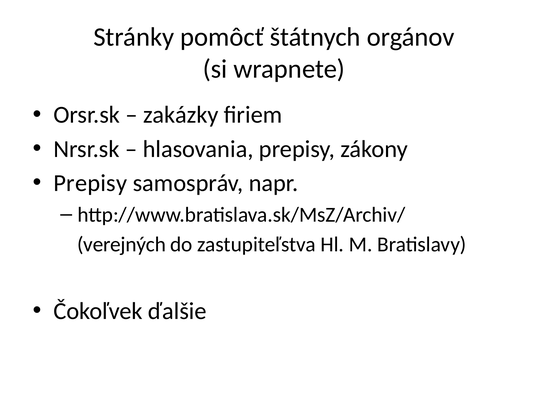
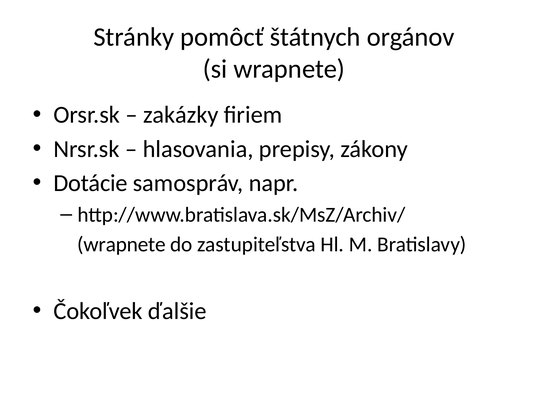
Prepisy: Prepisy -> Dotácie (91, 183)
verejných: verejných -> wrapnete (121, 245)
